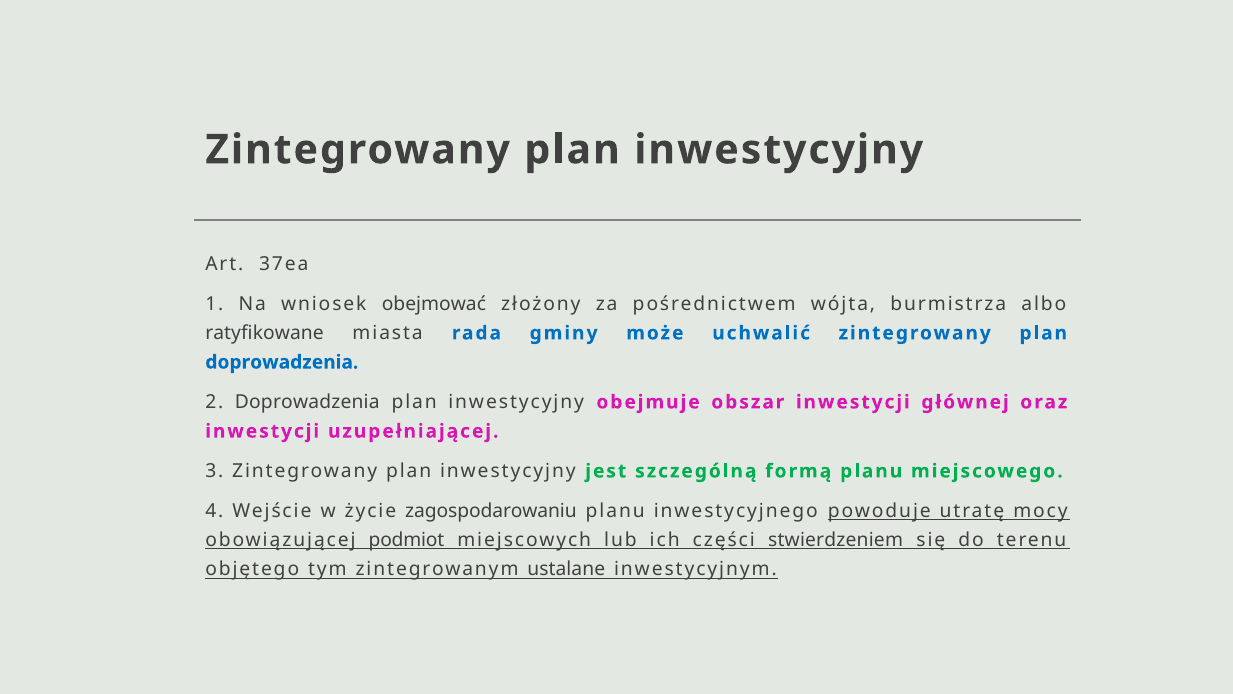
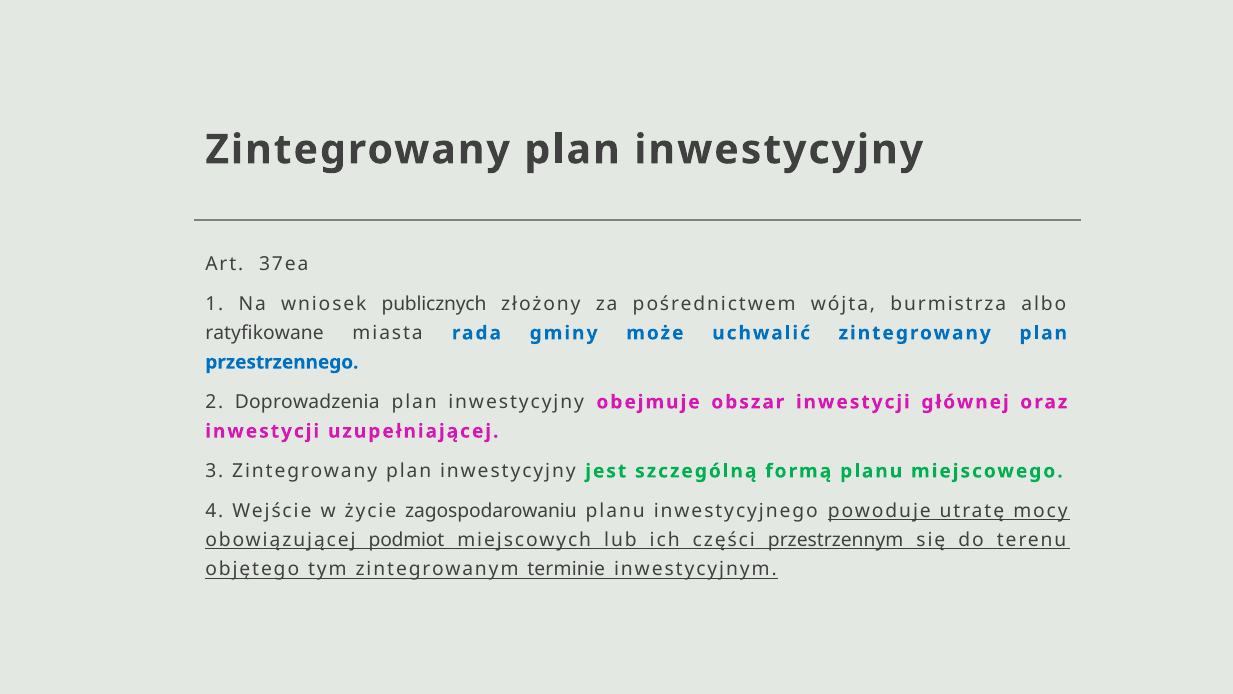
obejmować: obejmować -> publicznych (434, 304)
doprowadzenia: doprowadzenia -> przestrzennego (282, 362)
stwierdzeniem: stwierdzeniem -> przestrzennym (836, 540)
ustalane: ustalane -> terminie (566, 569)
